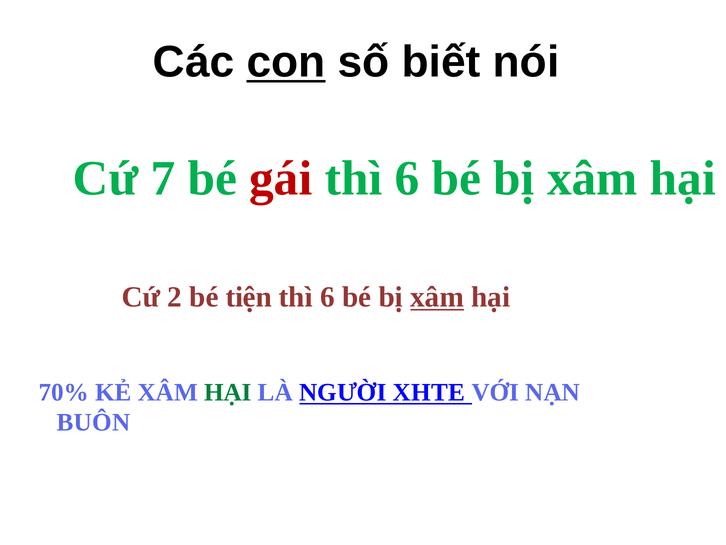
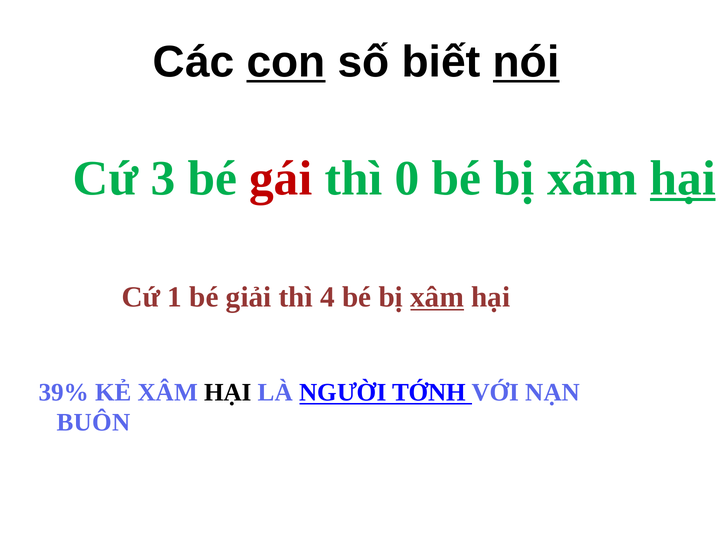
nói underline: none -> present (526, 62)
7: 7 -> 3 (163, 178)
6: 6 -> 0 (407, 178)
hại underline: none -> present (683, 178)
2: 2 -> 1 (175, 297)
tiện: tiện -> giải (249, 297)
6: 6 -> 4 (327, 297)
70%: 70% -> 39% (64, 392)
HẠI colour: green -> black (228, 392)
XHTE: XHTE -> TỚNH (429, 392)
